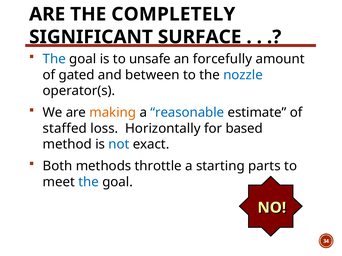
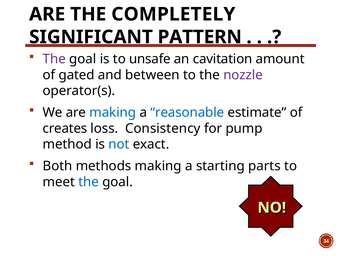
SURFACE: SURFACE -> PATTERN (200, 37)
The colour: blue -> purple (54, 59)
forcefully: forcefully -> cavitation (223, 59)
nozzle colour: blue -> purple (243, 75)
making colour: orange -> blue (113, 113)
staffed: staffed -> creates (65, 129)
Horizontally: Horizontally -> Consistency (163, 129)
based: based -> pump (244, 129)
methods throttle: throttle -> making (158, 166)
